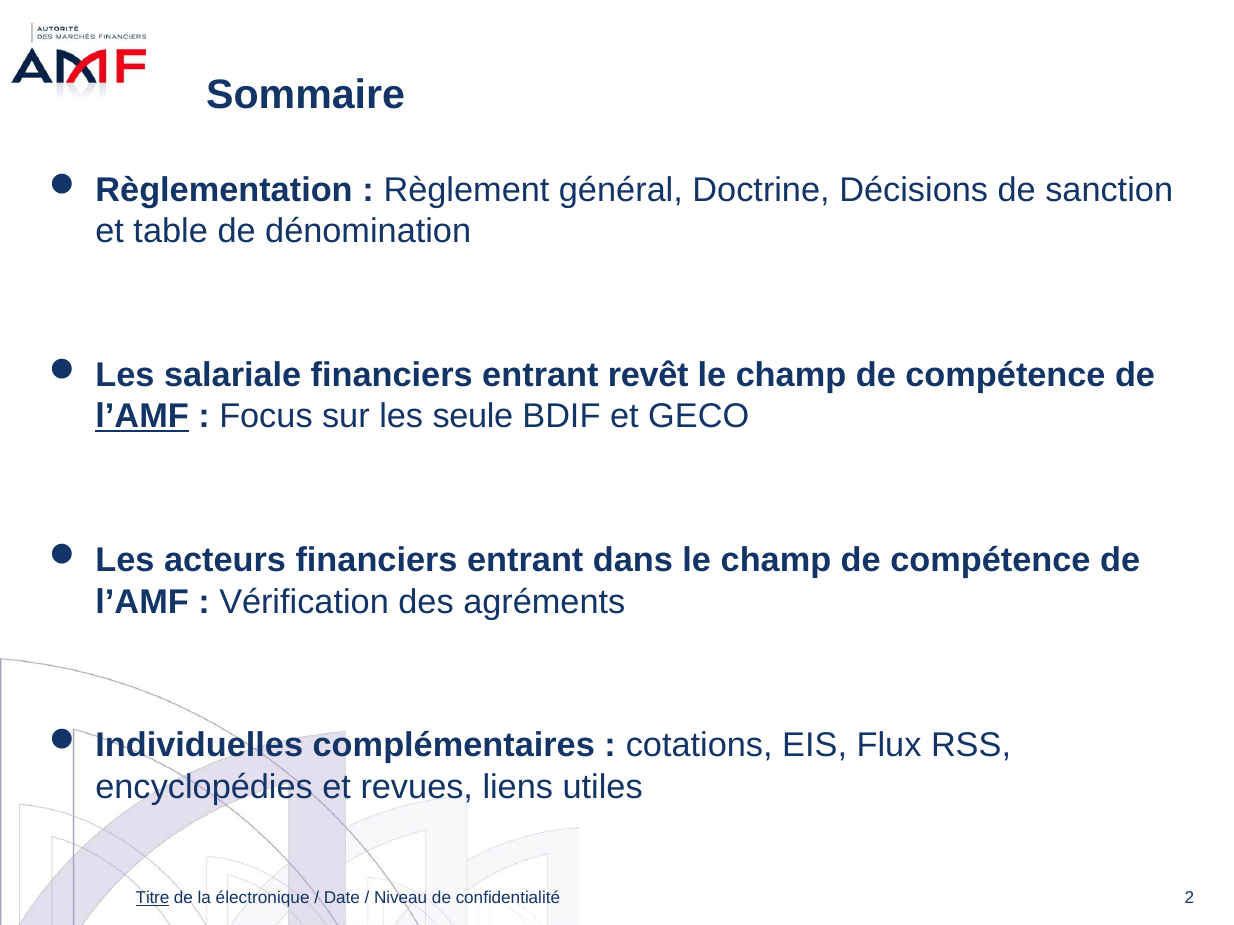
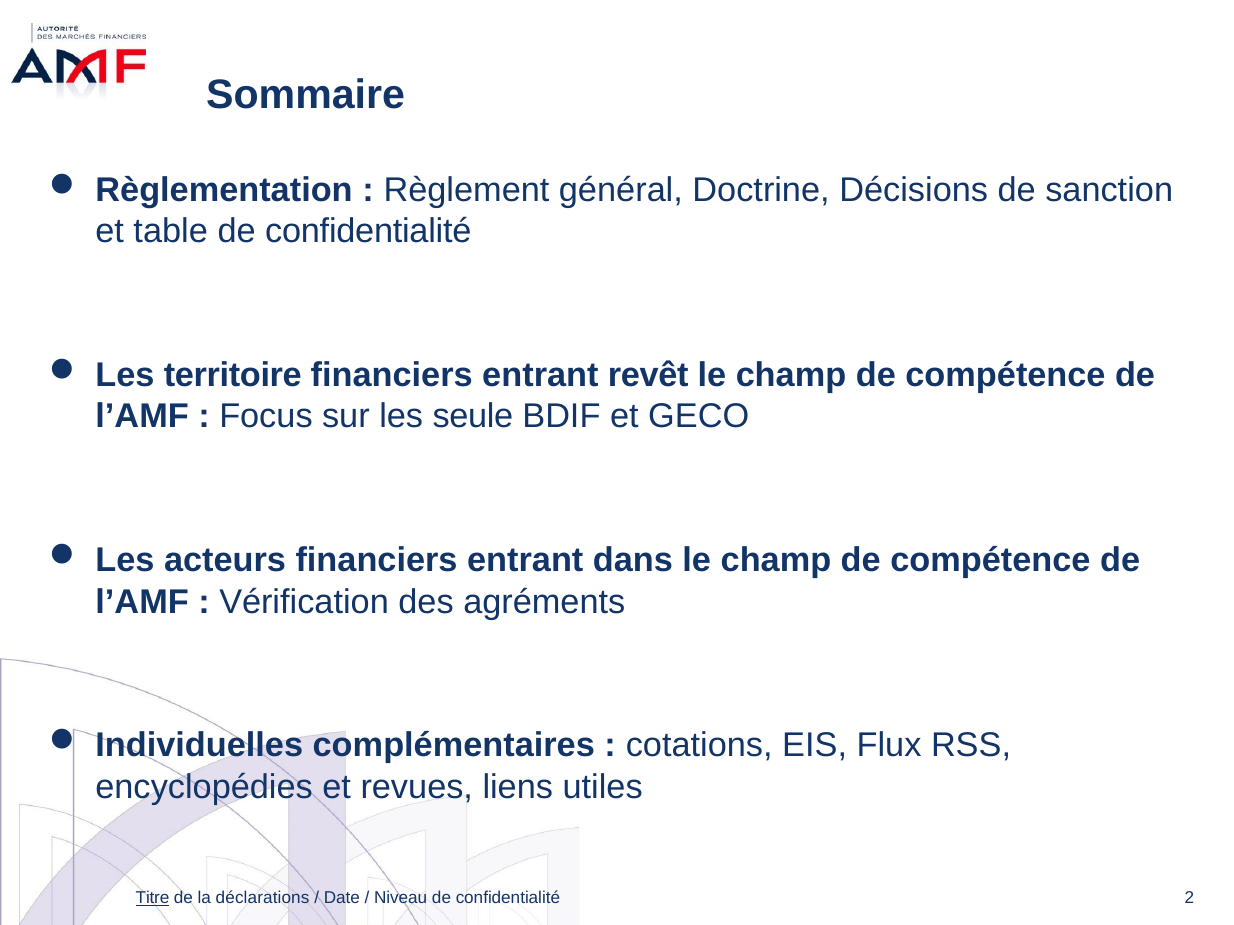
table de dénomination: dénomination -> confidentialité (368, 232)
salariale: salariale -> territoire (233, 376)
l’AMF underline: present -> none (142, 417)
électronique: électronique -> déclarations (263, 899)
